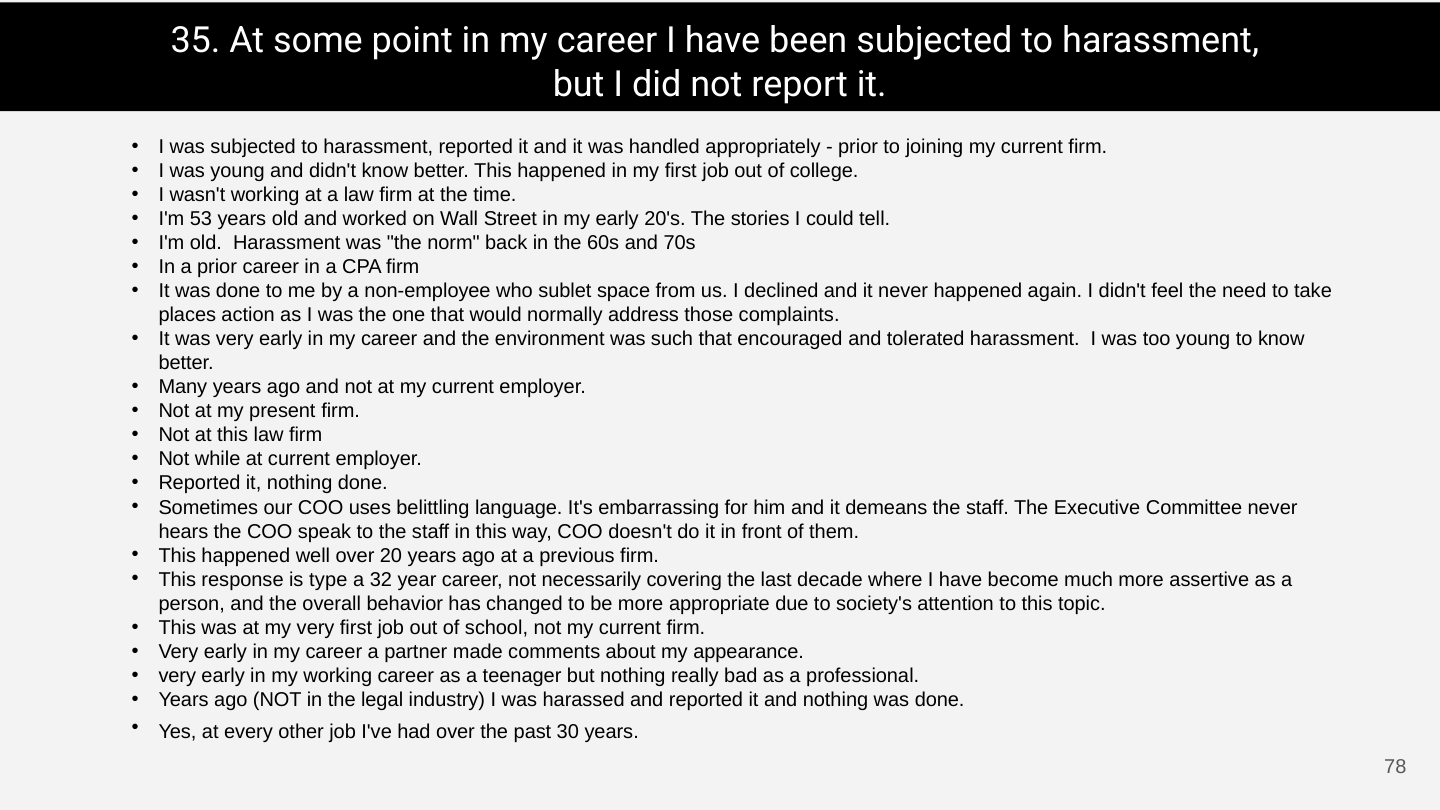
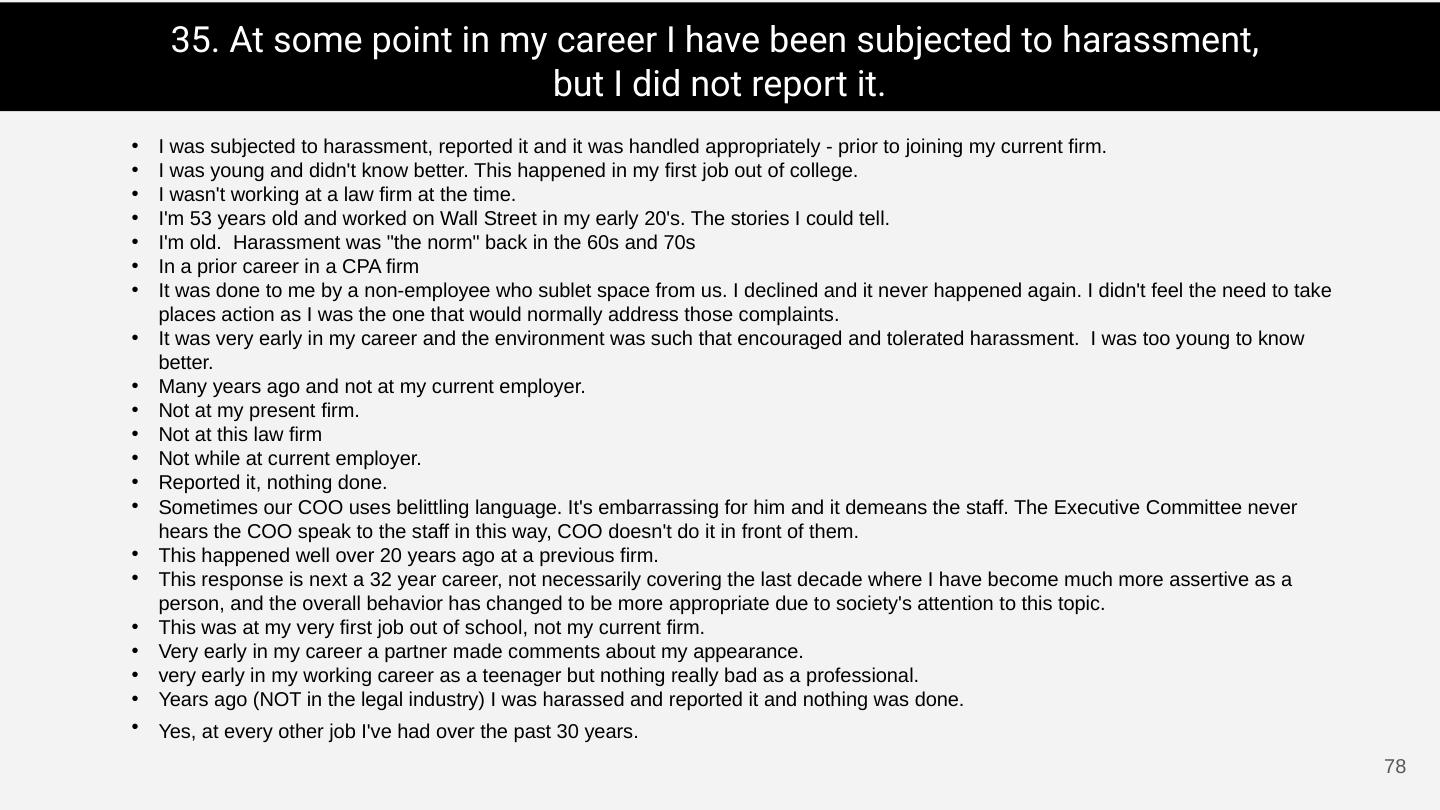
type: type -> next (328, 580)
